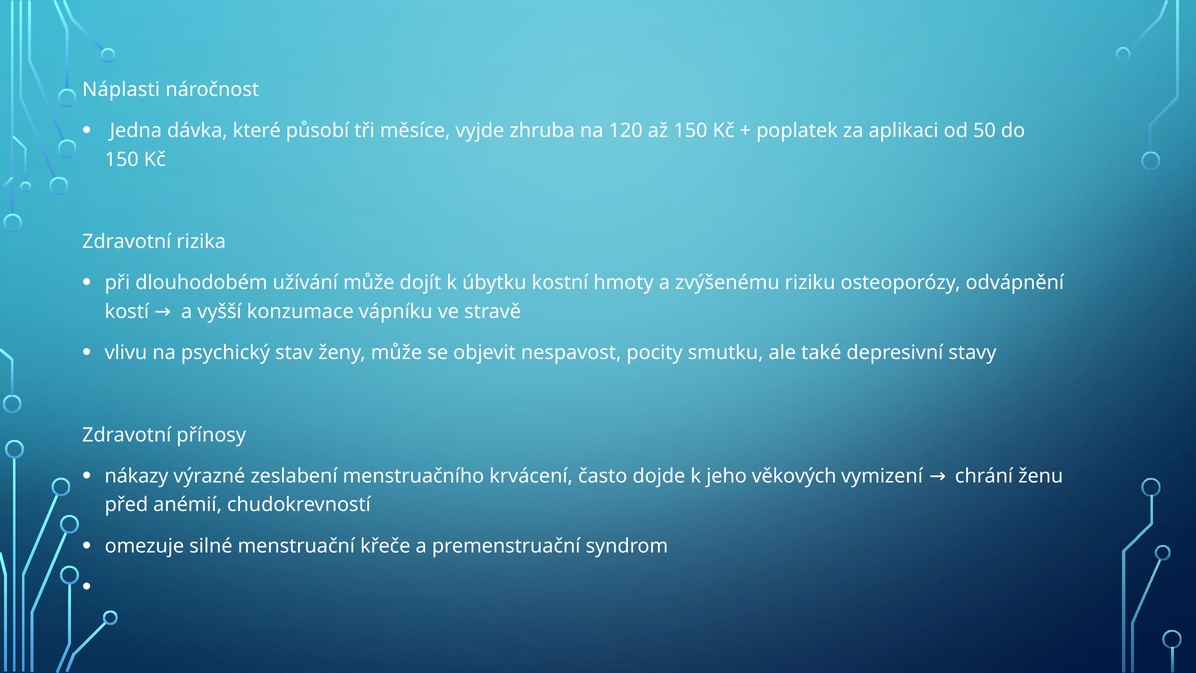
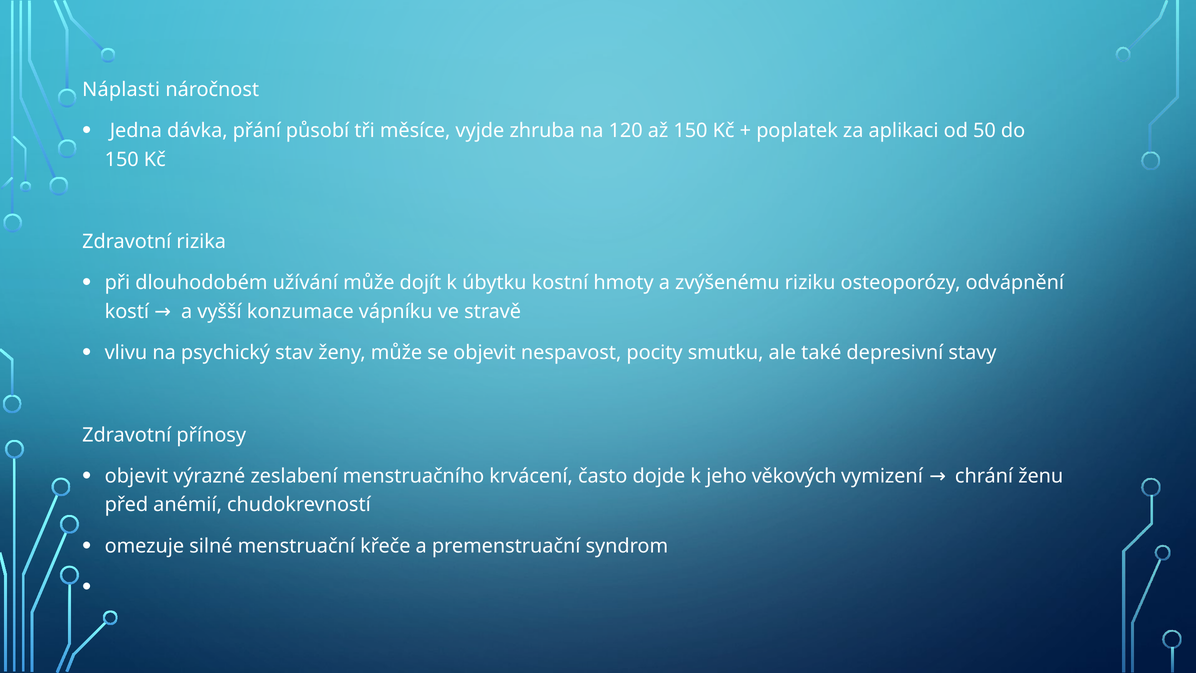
které: které -> přání (257, 131)
nákazy: nákazy -> objevit (136, 476)
